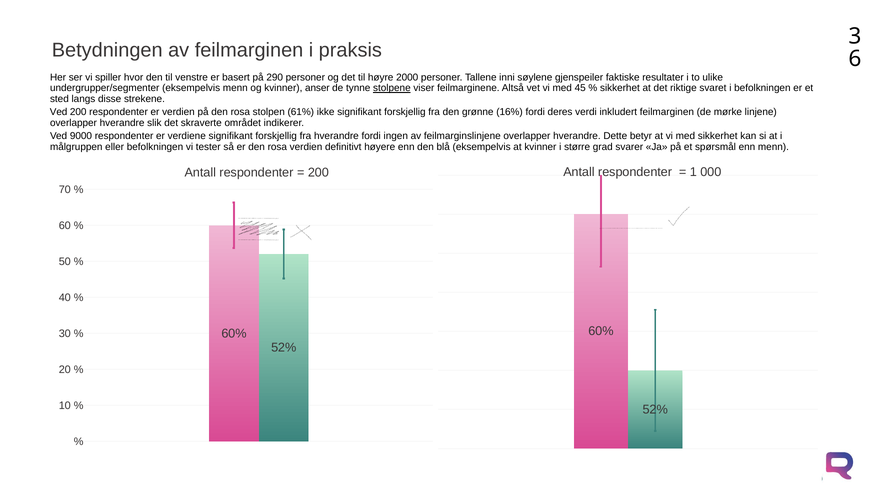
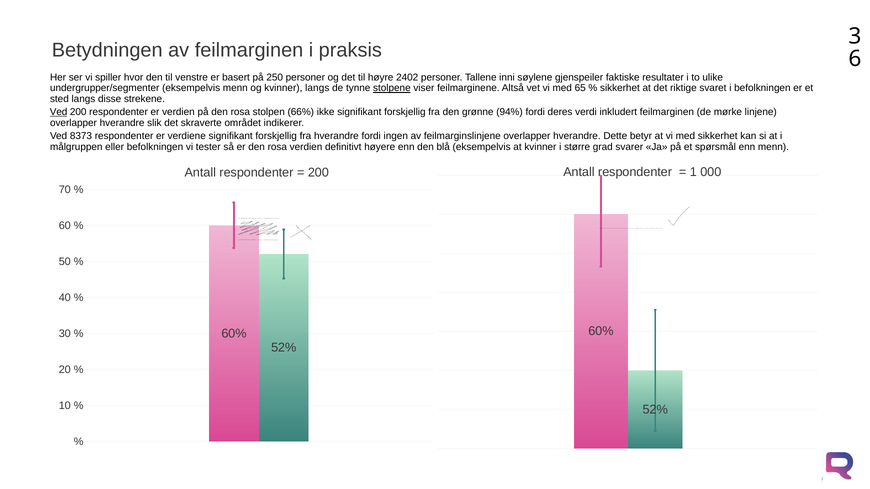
290: 290 -> 250 (275, 78)
2000: 2000 -> 2402 (407, 78)
kvinner anser: anser -> langs (317, 88)
45: 45 -> 65 (580, 88)
Ved underline: none -> present (59, 112)
61%: 61% -> 66% (301, 112)
16%: 16% -> 94% (510, 112)
9000: 9000 -> 8373 (81, 136)
